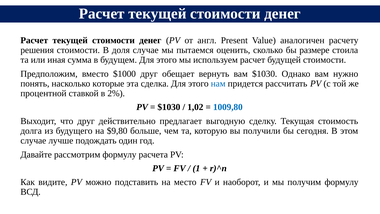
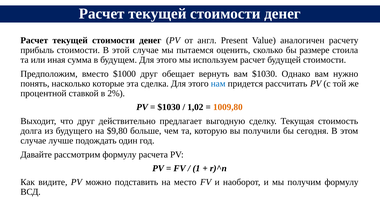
решения: решения -> прибыль (37, 50)
доля: доля -> этой (121, 50)
1009,80 colour: blue -> orange (228, 107)
